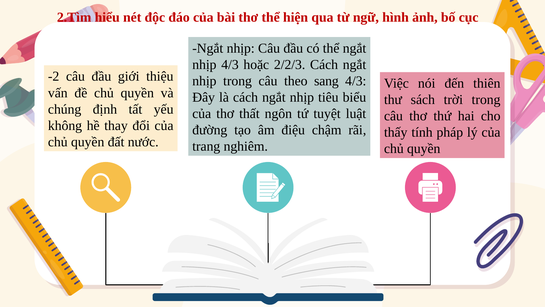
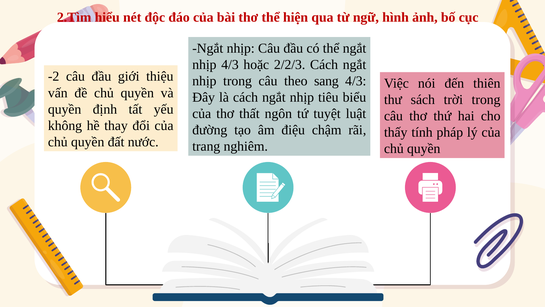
chúng: chúng -> quyền (65, 109)
